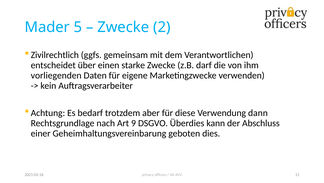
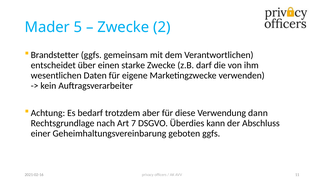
Zivilrechtlich: Zivilrechtlich -> Brandstetter (55, 55)
vorliegenden: vorliegenden -> wesentlichen (56, 75)
9: 9 -> 7 (134, 123)
geboten dies: dies -> ggfs (211, 133)
